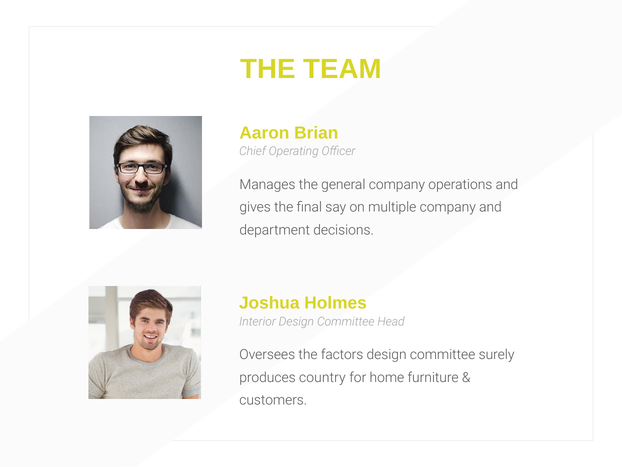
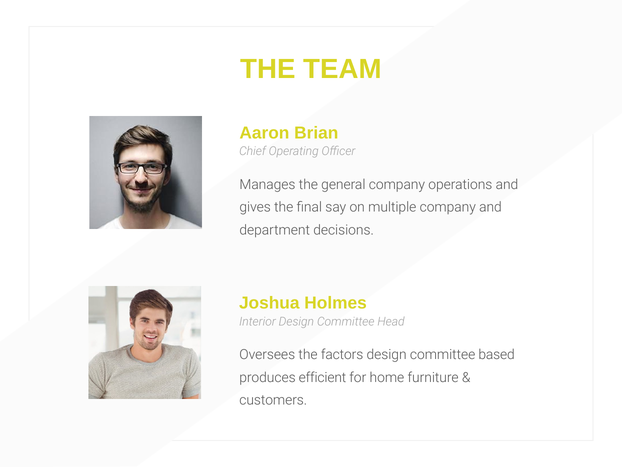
surely: surely -> based (497, 355)
country: country -> efficient (322, 377)
